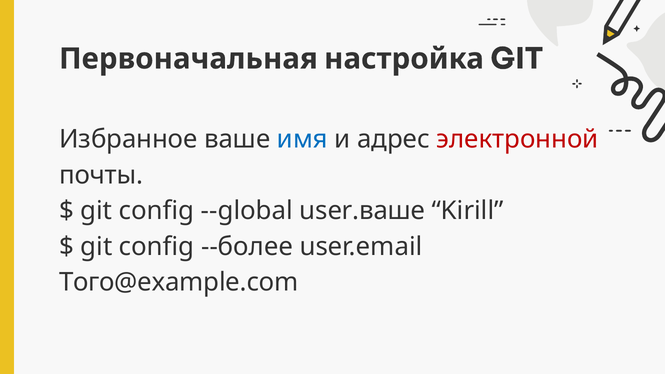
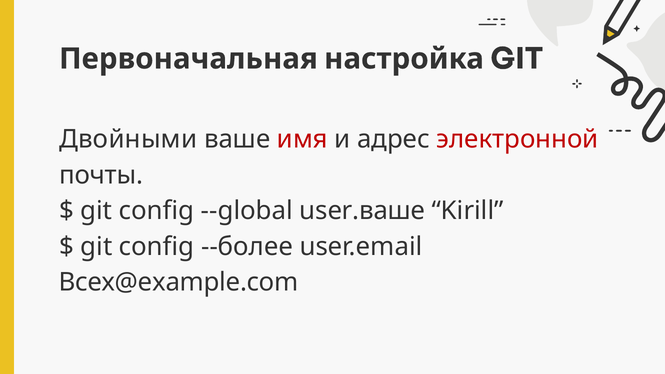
Избранное: Избранное -> Двойными (128, 139)
имя colour: blue -> red (302, 139)
Того@example.com: Того@example.com -> Всех@example.com (179, 282)
